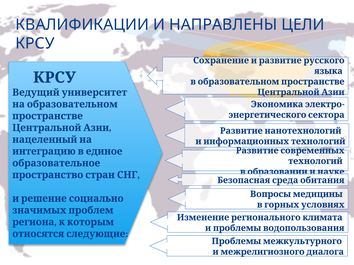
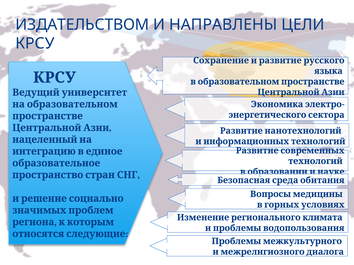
КВАЛИФИКАЦИИ: КВАЛИФИКАЦИИ -> ИЗДАТЕЛЬСТВОМ (82, 25)
